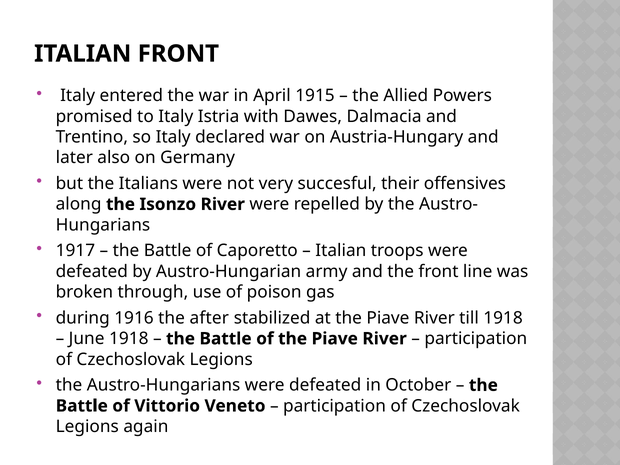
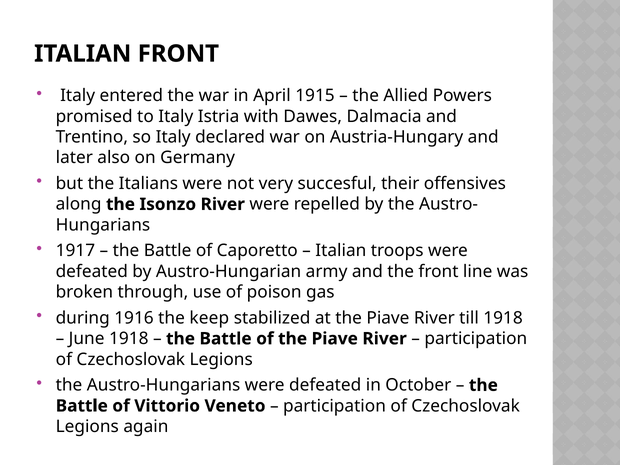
after: after -> keep (209, 318)
